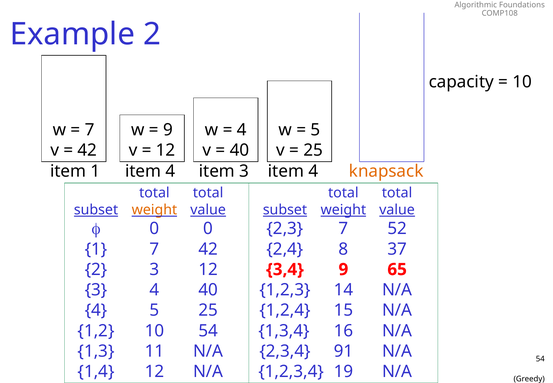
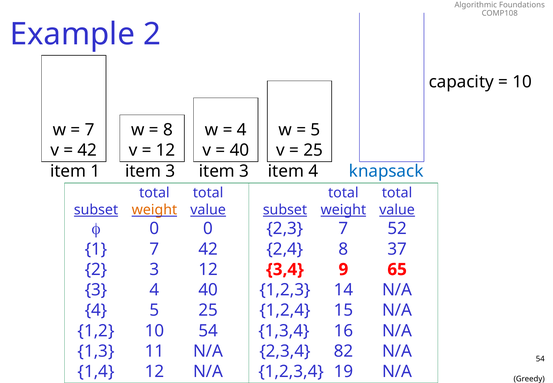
9: 9 -> 8 (168, 130)
1 item 4: 4 -> 3 (170, 171)
knapsack colour: orange -> blue (386, 171)
91: 91 -> 82 (343, 351)
